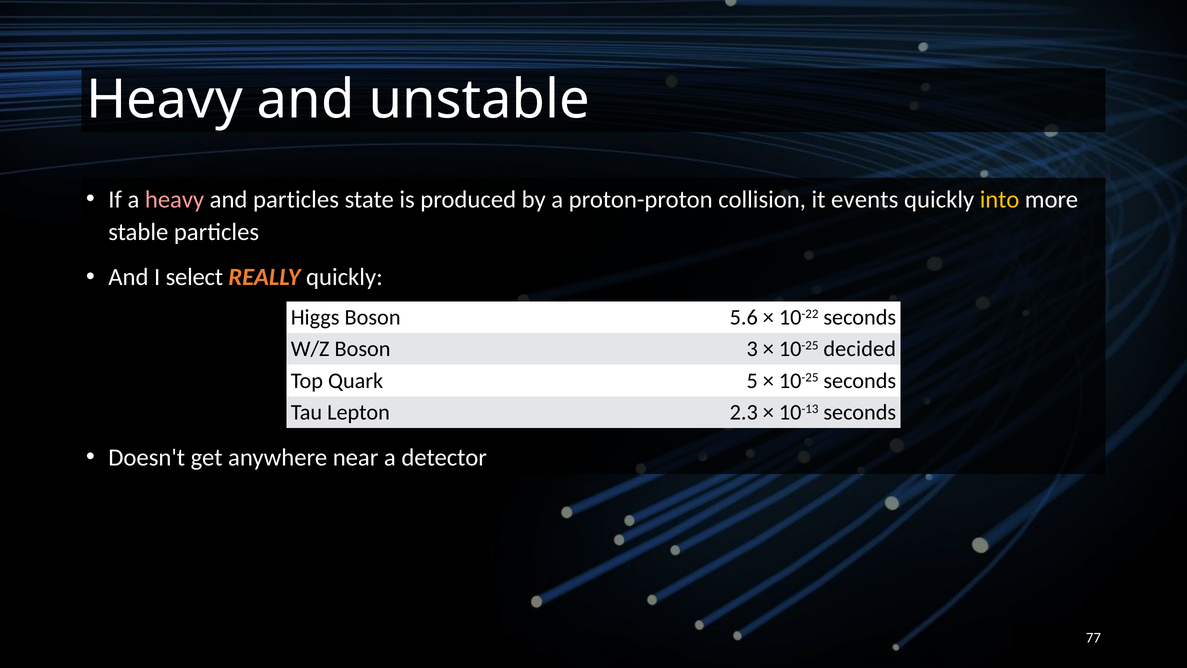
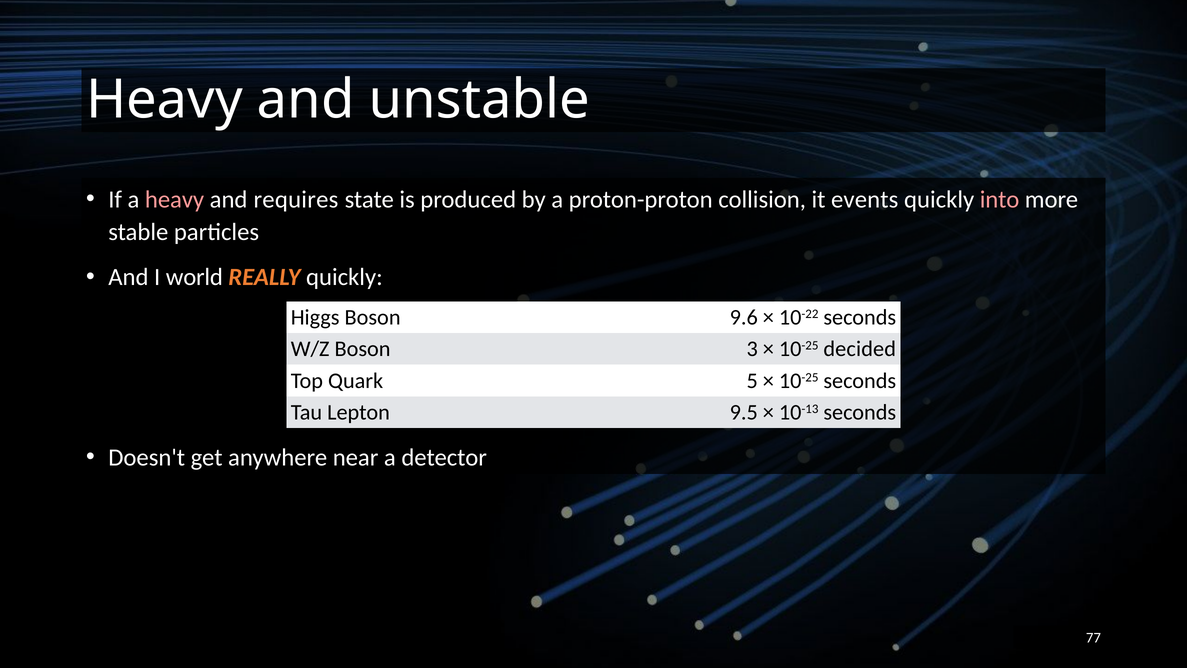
and particles: particles -> requires (296, 199)
into colour: yellow -> pink (1000, 199)
select: select -> world (194, 277)
5.6: 5.6 -> 9.6 (744, 317)
2.3: 2.3 -> 9.5 (744, 412)
